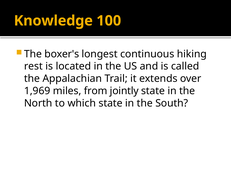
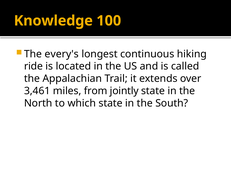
boxer's: boxer's -> every's (62, 54)
rest: rest -> ride (33, 66)
1,969: 1,969 -> 3,461 (37, 91)
